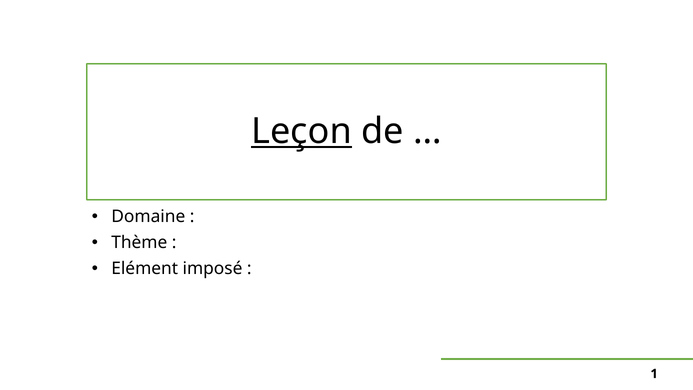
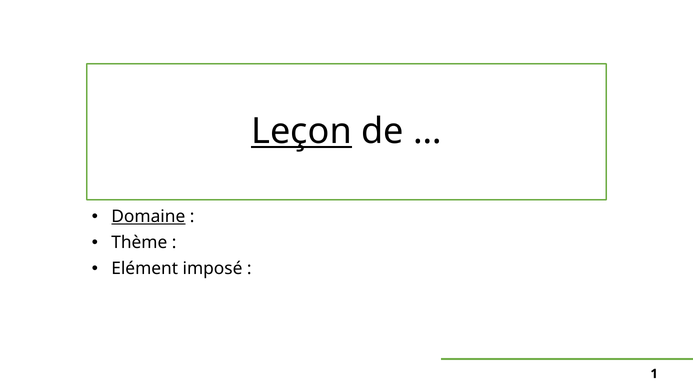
Domaine underline: none -> present (148, 217)
